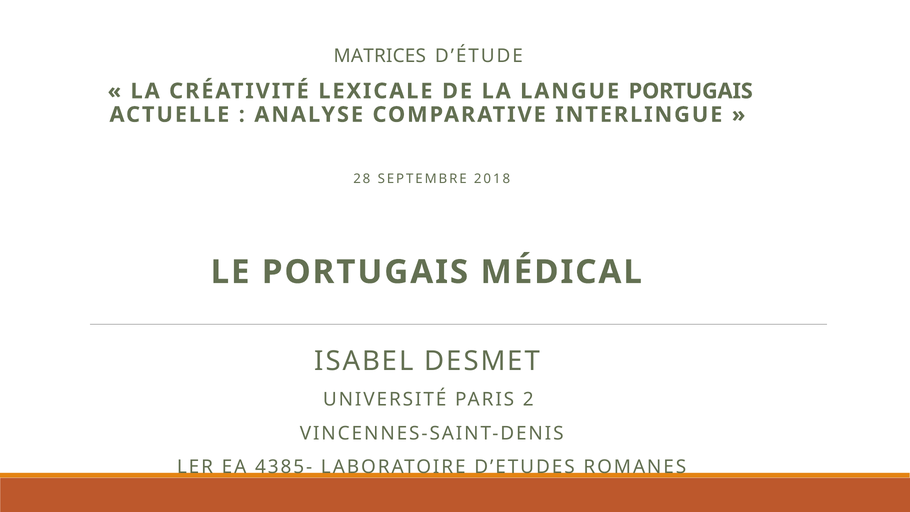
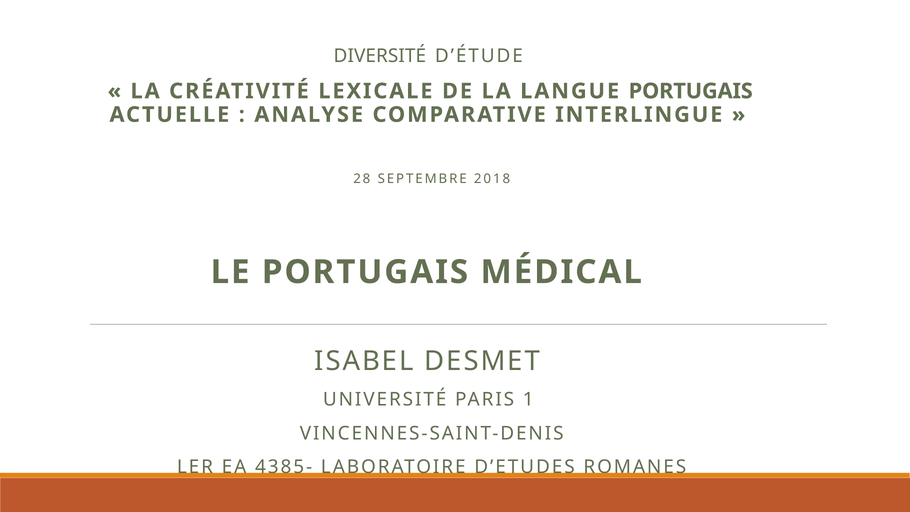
MATRICES: MATRICES -> DIVERSITÉ (380, 56)
2: 2 -> 1 (528, 399)
